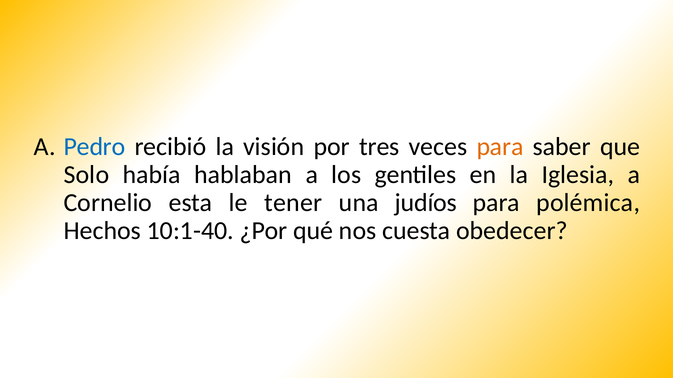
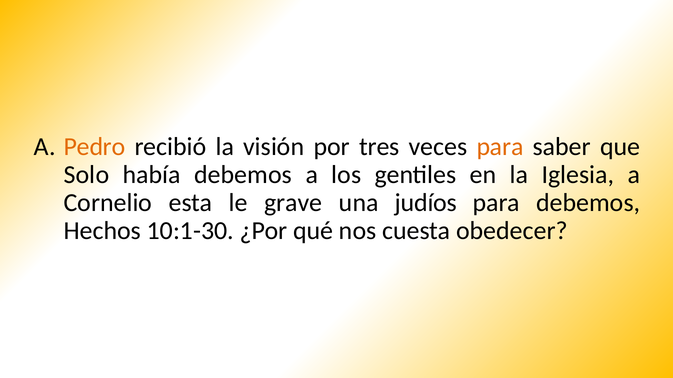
Pedro colour: blue -> orange (95, 147)
había hablaban: hablaban -> debemos (243, 175)
tener: tener -> grave (293, 203)
para polémica: polémica -> debemos (588, 203)
10:1-40: 10:1-40 -> 10:1-30 (190, 231)
